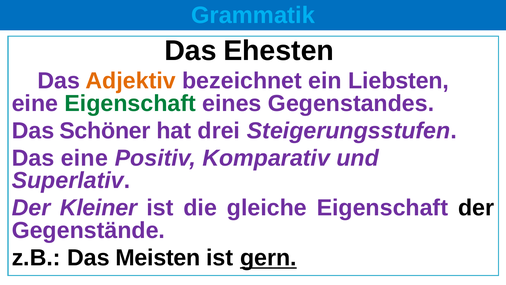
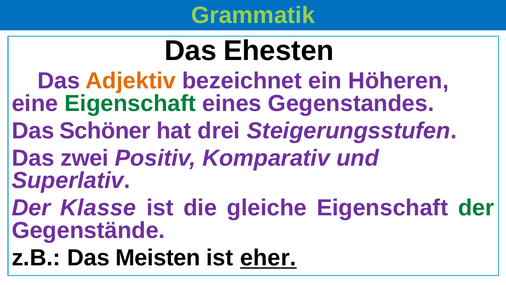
Grammatik colour: light blue -> light green (253, 15)
Liebsten: Liebsten -> Höheren (399, 81)
Das eine: eine -> zwei (85, 158)
Kleiner: Kleiner -> Klasse (98, 208)
der colour: black -> green (476, 208)
gern: gern -> eher (268, 257)
